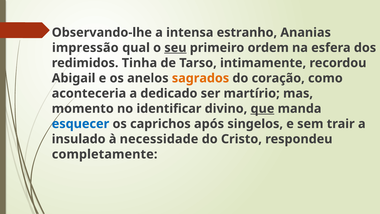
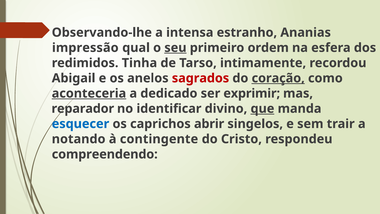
sagrados colour: orange -> red (200, 78)
coração underline: none -> present (278, 78)
aconteceria underline: none -> present (89, 93)
martírio: martírio -> exprimir (252, 93)
momento: momento -> reparador (83, 108)
após: após -> abrir (209, 124)
insulado: insulado -> notando (79, 139)
necessidade: necessidade -> contingente (159, 139)
completamente: completamente -> compreendendo (105, 154)
